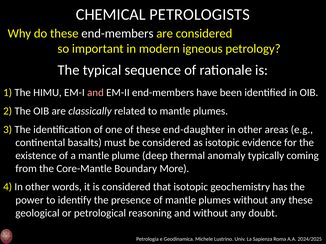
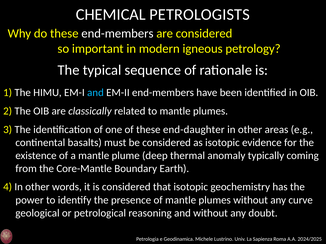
and colour: pink -> light blue (95, 93)
More: More -> Earth (174, 169)
any these: these -> curve (301, 200)
